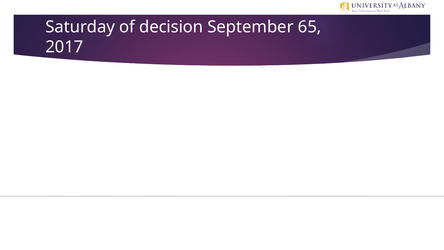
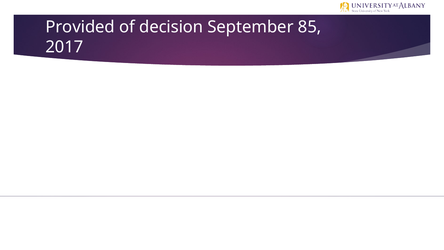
Saturday: Saturday -> Provided (80, 27)
65: 65 -> 85 (310, 27)
